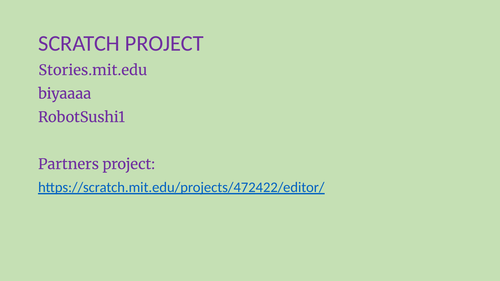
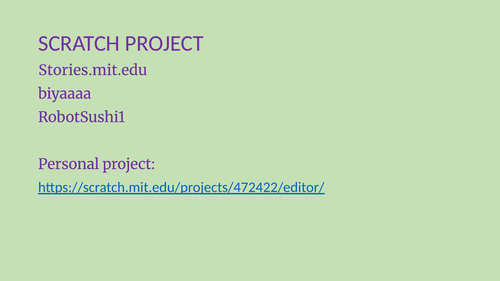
Partners: Partners -> Personal (69, 164)
